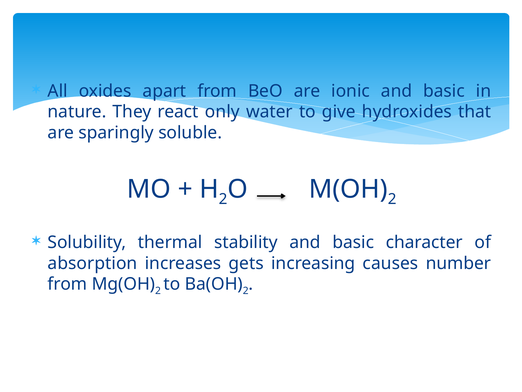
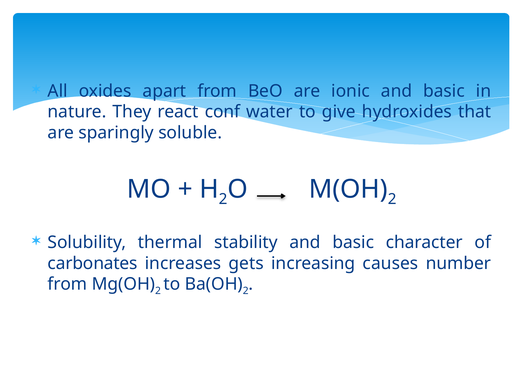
only: only -> conf (222, 112)
absorption: absorption -> carbonates (93, 263)
